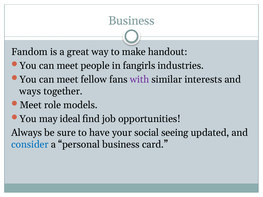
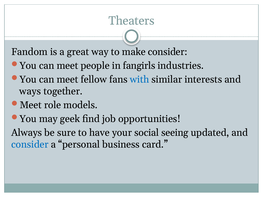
Business: Business -> Theaters (131, 21)
make handout: handout -> consider (168, 52)
with colour: purple -> blue (140, 79)
ideal: ideal -> geek (70, 119)
